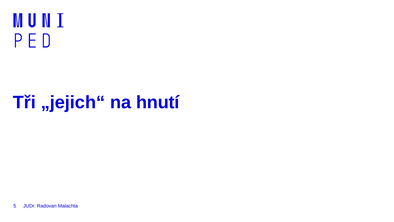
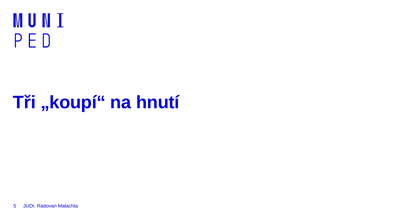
„jejich“: „jejich“ -> „koupí“ (73, 102)
